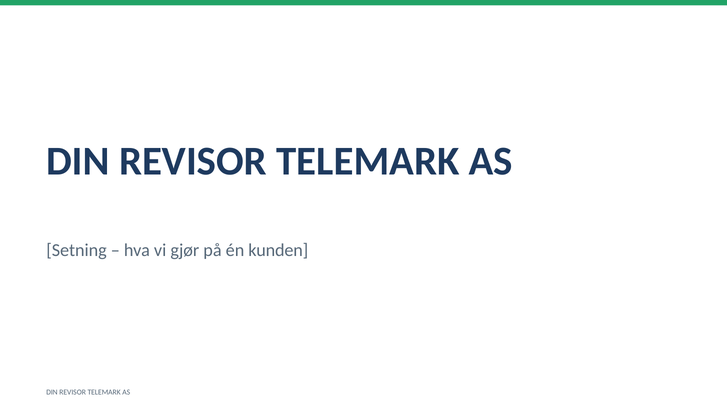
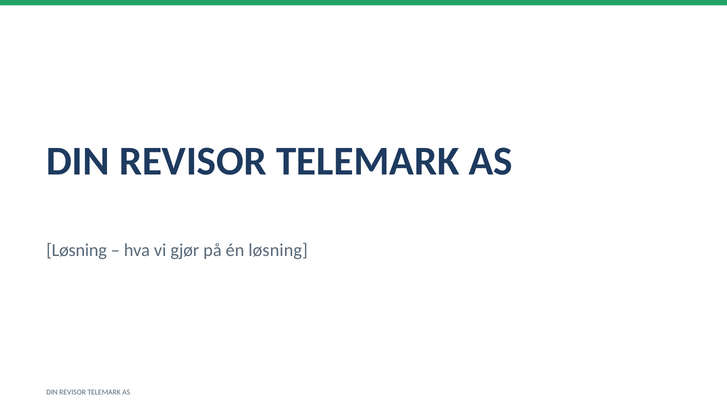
Setning: Setning -> Løsning (77, 250)
én kunden: kunden -> løsning (278, 250)
